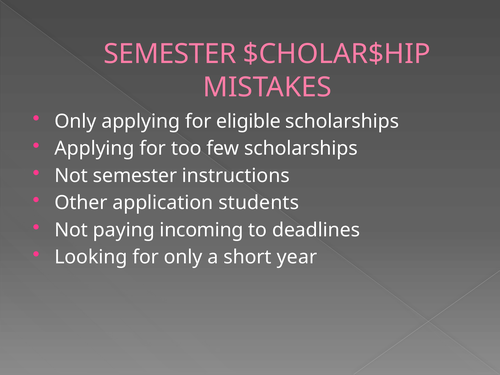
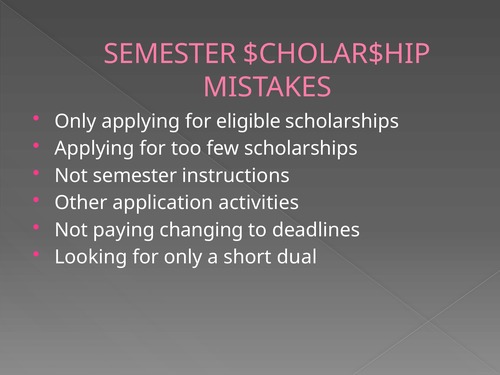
students: students -> activities (259, 203)
incoming: incoming -> changing (202, 230)
year: year -> dual (297, 257)
